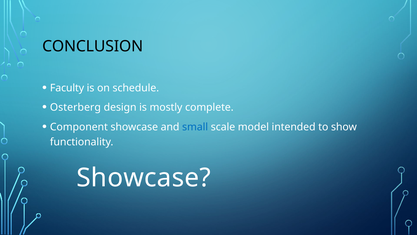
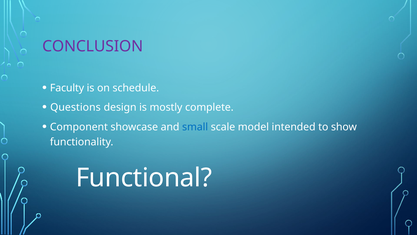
CONCLUSION colour: black -> purple (93, 46)
Osterberg: Osterberg -> Questions (75, 107)
Showcase: Showcase -> Functional (144, 178)
